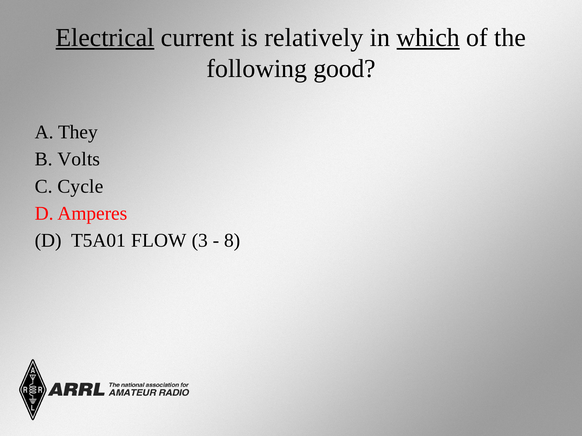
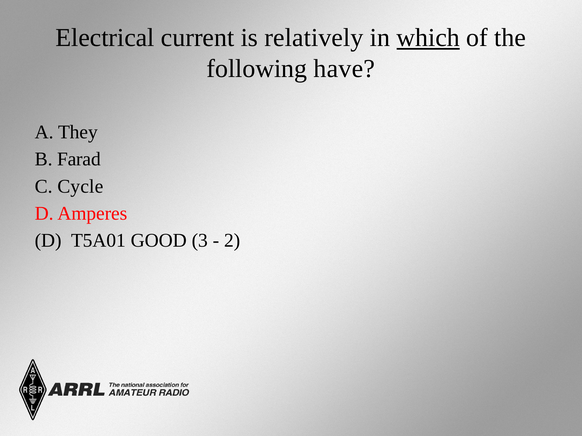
Electrical underline: present -> none (105, 38)
good: good -> have (344, 69)
Volts: Volts -> Farad (79, 159)
FLOW: FLOW -> GOOD (159, 241)
8: 8 -> 2 (232, 241)
